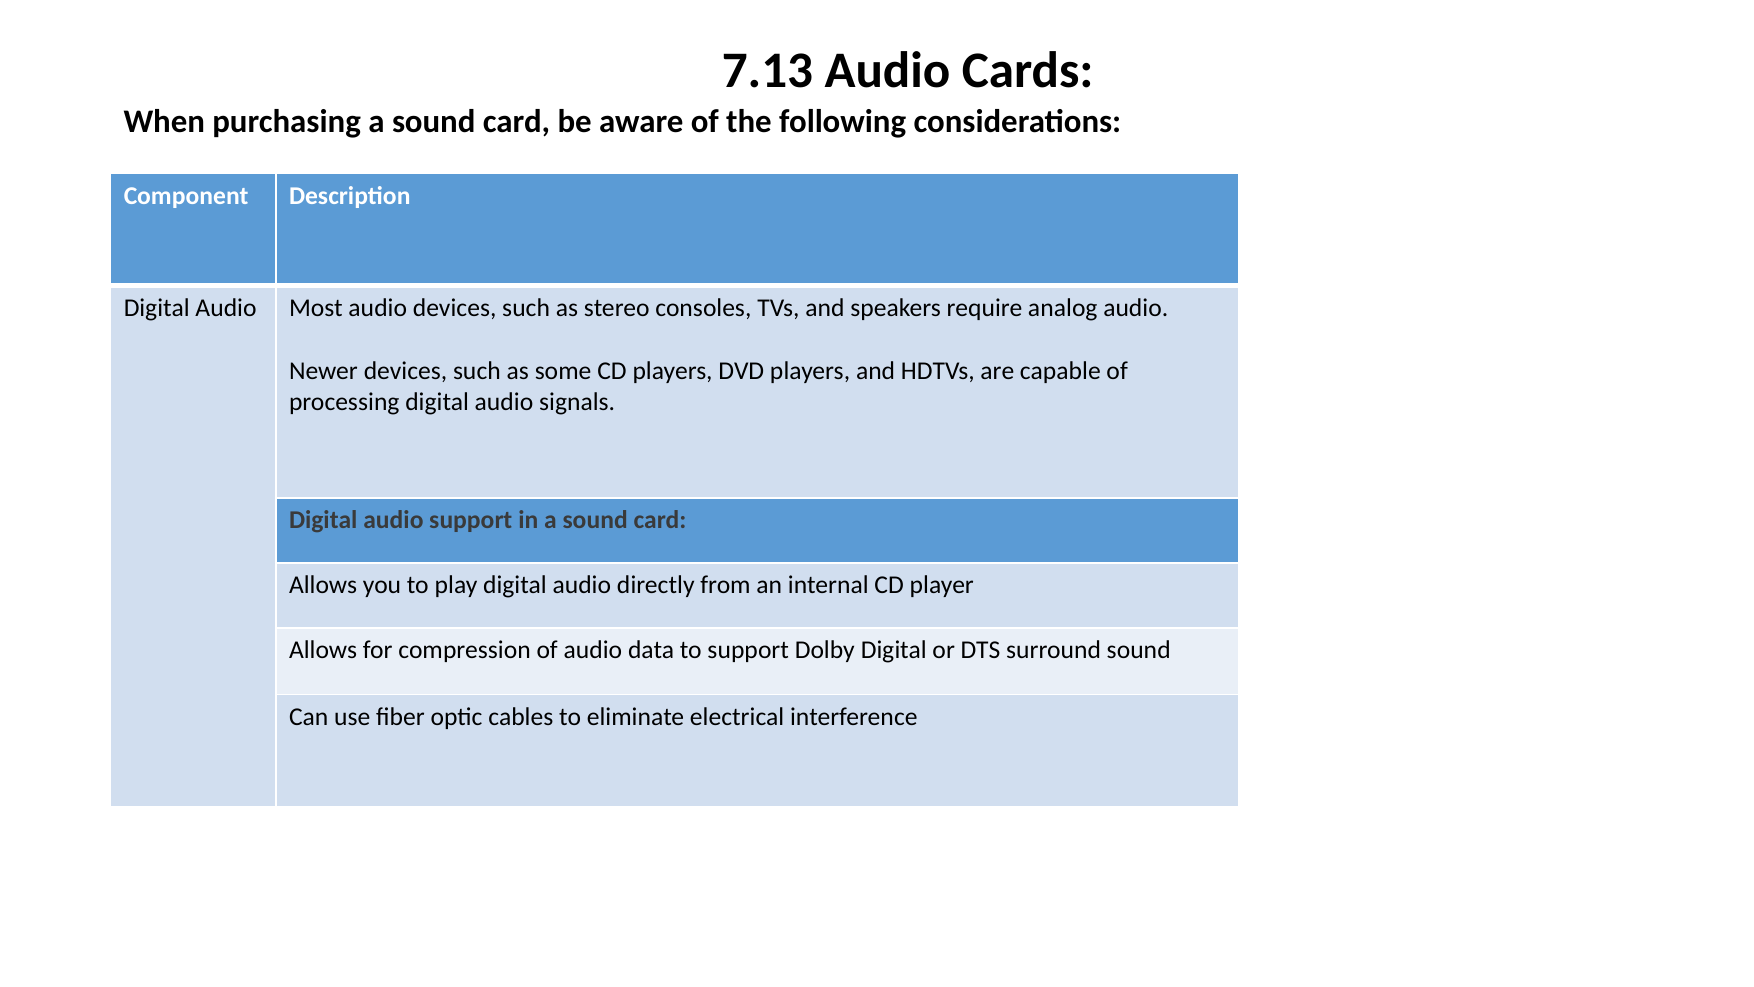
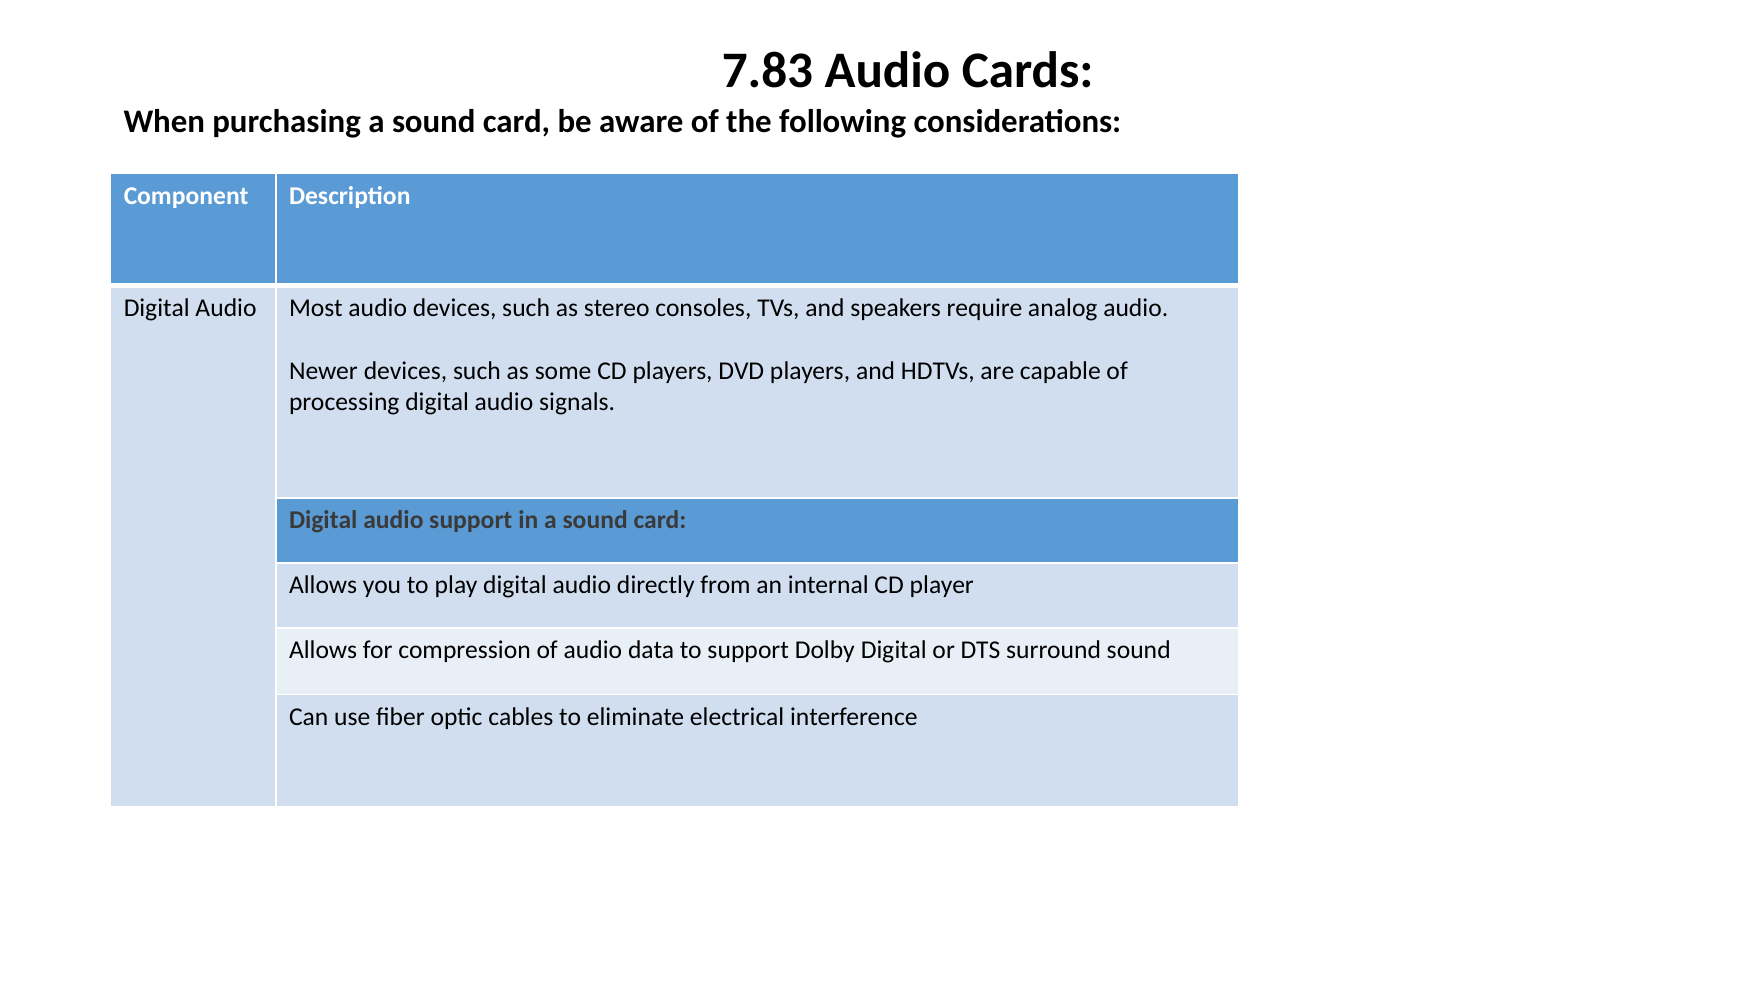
7.13: 7.13 -> 7.83 (767, 70)
